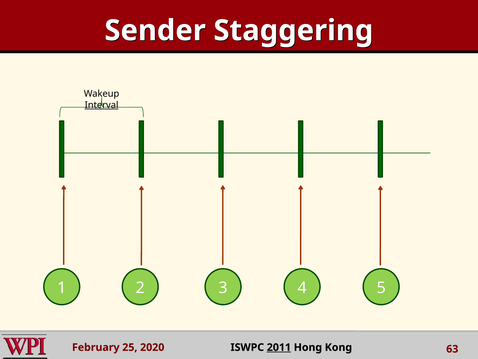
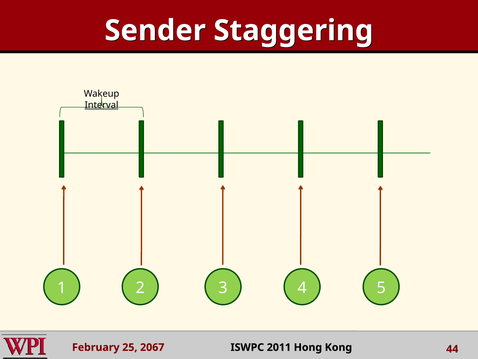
2020: 2020 -> 2067 (152, 347)
2011 underline: present -> none (279, 347)
63: 63 -> 44 (452, 349)
